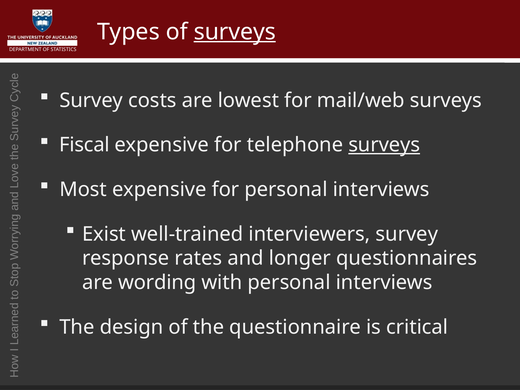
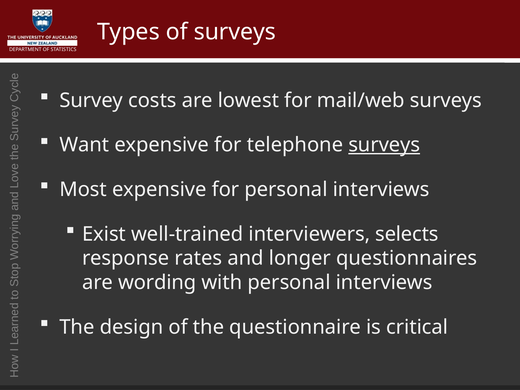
surveys underline: present -> none (235, 32)
Fiscal: Fiscal -> Want (84, 145)
interviewers survey: survey -> selects (407, 234)
